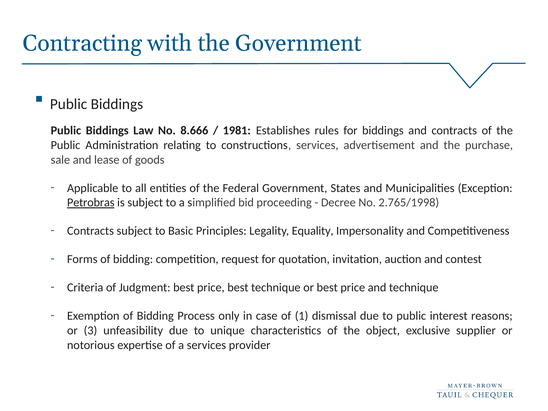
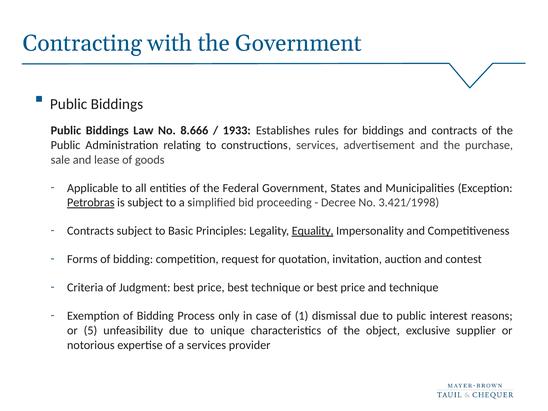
1981: 1981 -> 1933 (237, 131)
2.765/1998: 2.765/1998 -> 3.421/1998 (409, 203)
Equality underline: none -> present (313, 231)
3: 3 -> 5 (90, 330)
